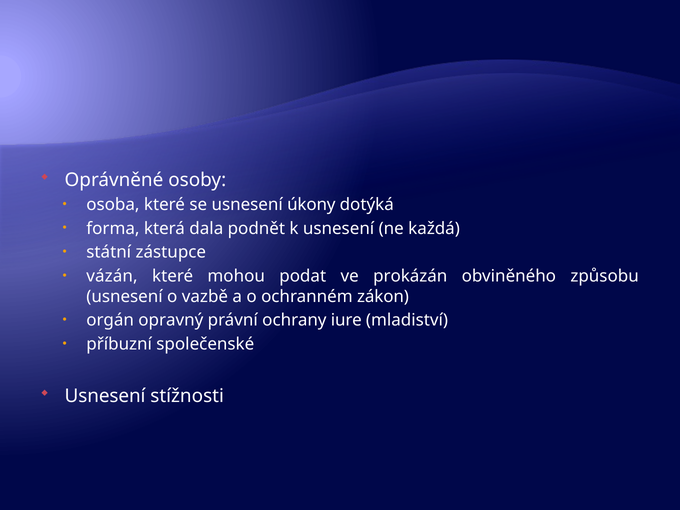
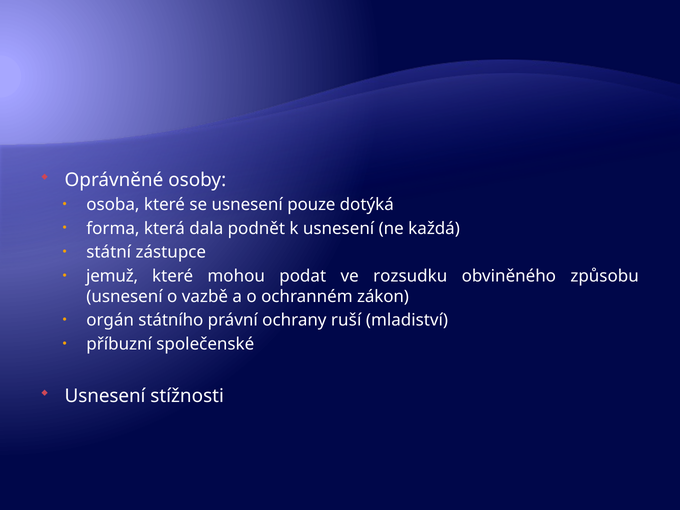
úkony: úkony -> pouze (311, 205)
vázán: vázán -> jemuž (112, 276)
prokázán: prokázán -> rozsudku (410, 276)
opravný: opravný -> státního (171, 320)
iure: iure -> ruší (346, 320)
